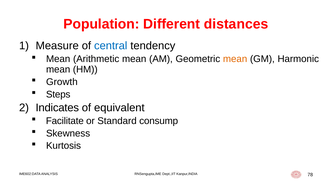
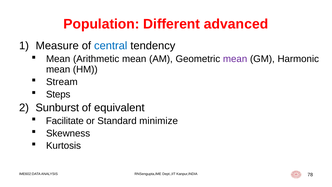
distances: distances -> advanced (236, 24)
mean colour: orange -> purple (235, 59)
Growth: Growth -> Stream (62, 82)
Indicates: Indicates -> Sunburst (57, 108)
consump: consump -> minimize (159, 121)
